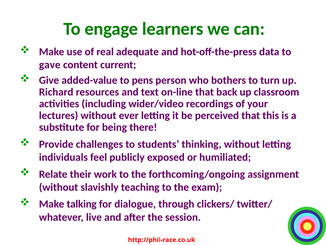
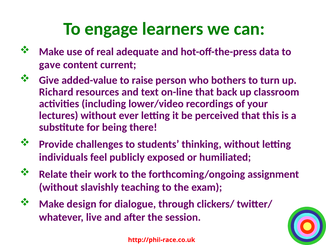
pens: pens -> raise (142, 80)
wider/video: wider/video -> lower/video (156, 103)
talking: talking -> design (82, 204)
